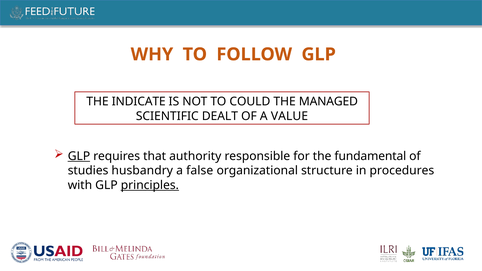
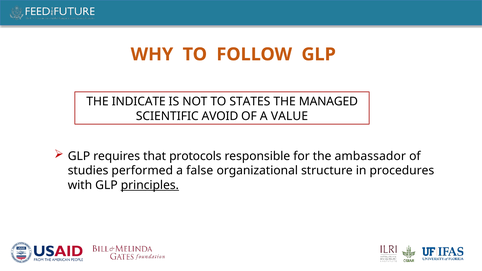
COULD: COULD -> STATES (250, 102)
DEALT: DEALT -> AVOID (220, 116)
GLP underline: present -> none (79, 156)
authority: authority -> protocols (195, 156)
fundamental: fundamental -> ambassador (370, 156)
husbandry: husbandry -> performed (142, 171)
